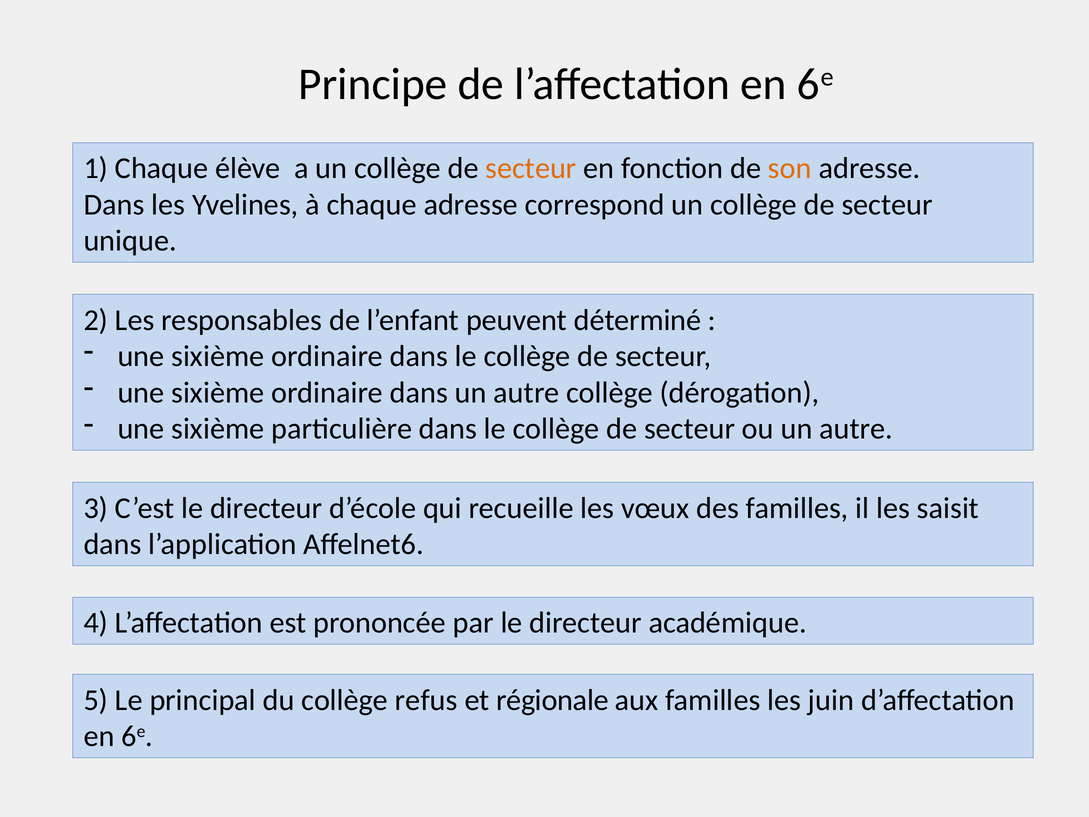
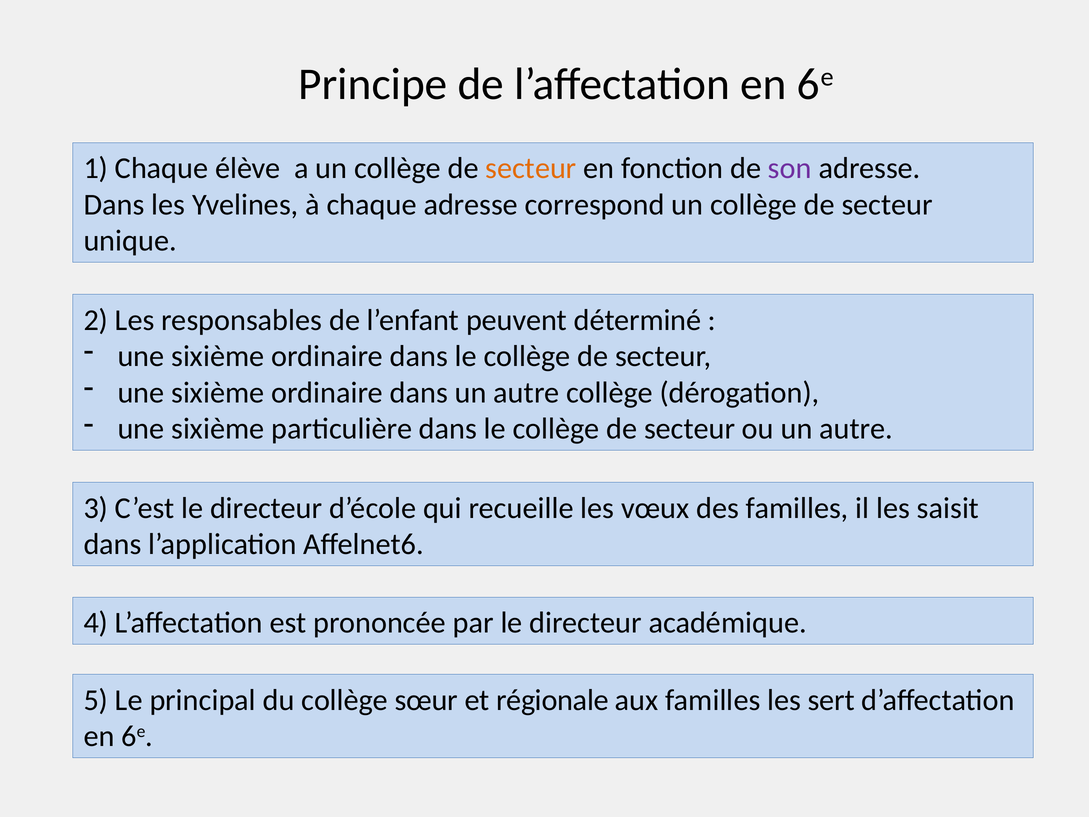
son colour: orange -> purple (790, 168)
refus: refus -> sœur (426, 700)
juin: juin -> sert (831, 700)
